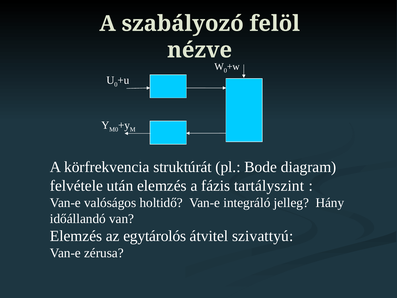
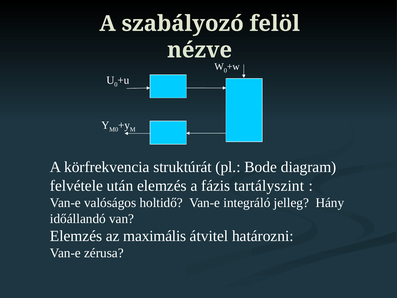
egytárolós: egytárolós -> maximális (155, 236)
szivattyú: szivattyú -> határozni (263, 236)
